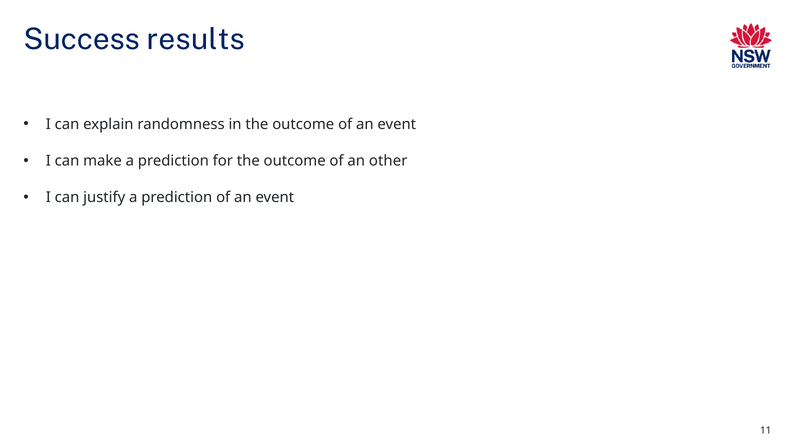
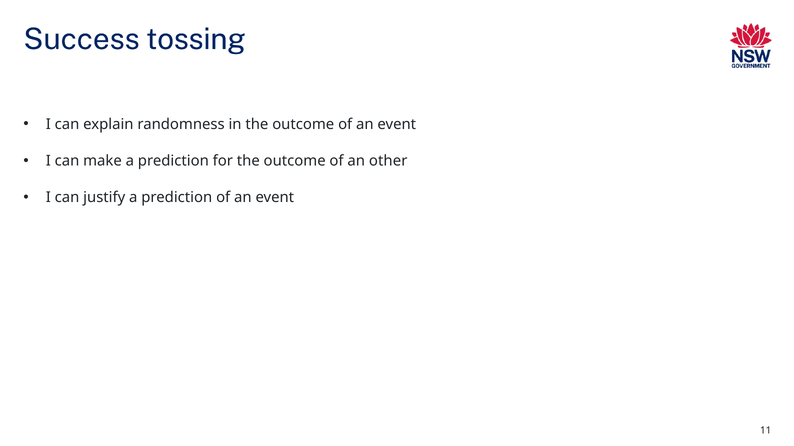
results: results -> tossing (196, 39)
